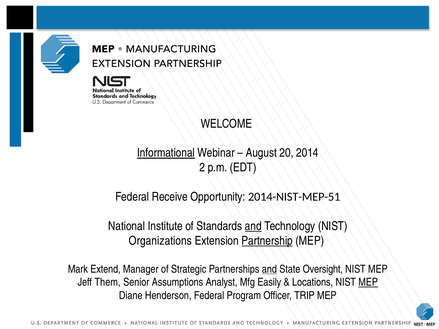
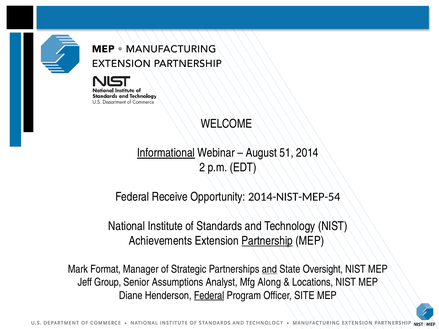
20: 20 -> 51 (287, 153)
2014-NIST-MEP-51: 2014-NIST-MEP-51 -> 2014-NIST-MEP-54 (294, 197)
and underline: present -> none (253, 226)
Organizations: Organizations -> Achievements (160, 241)
Extend: Extend -> Format (105, 269)
Them: Them -> Group (108, 282)
Easily: Easily -> Along (269, 282)
MEP underline: present -> none (368, 282)
Federal underline: none -> present (209, 296)
TRIP: TRIP -> SITE (304, 296)
